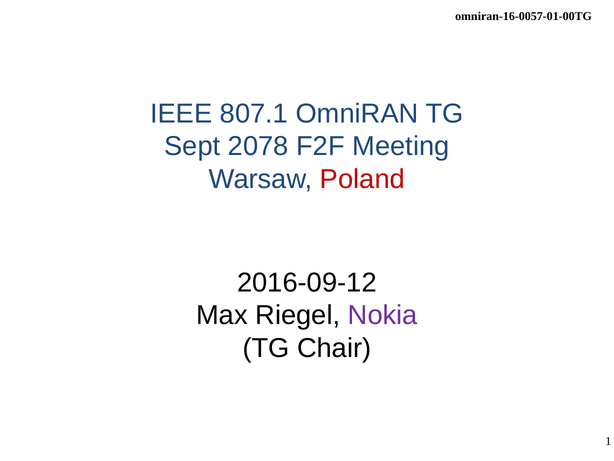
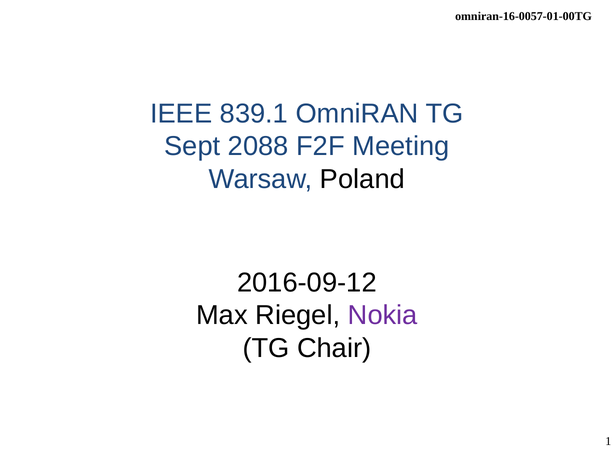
807.1: 807.1 -> 839.1 (254, 113)
2078: 2078 -> 2088 (258, 146)
Poland colour: red -> black (362, 179)
